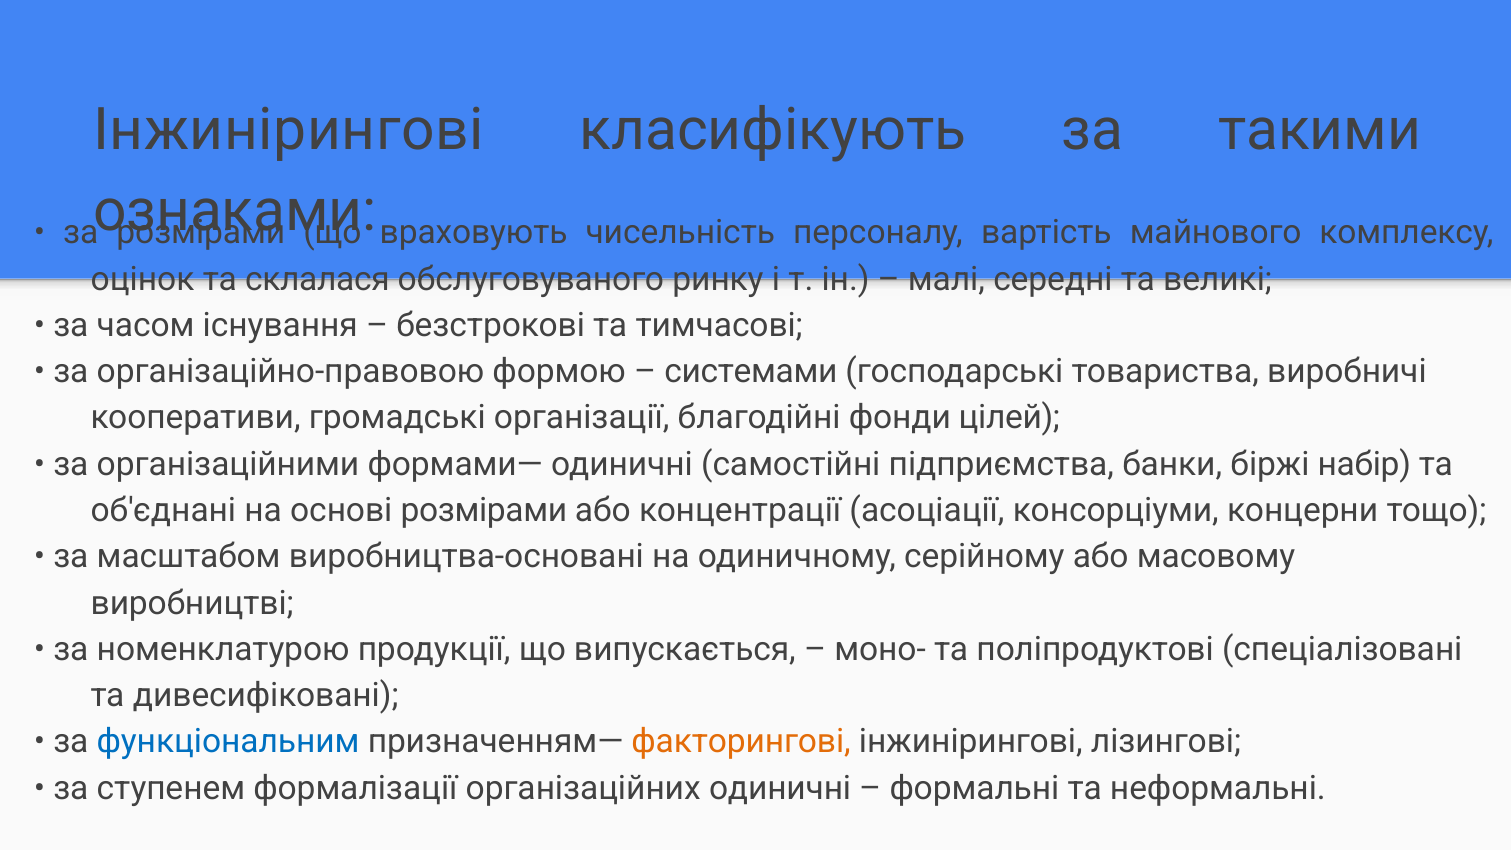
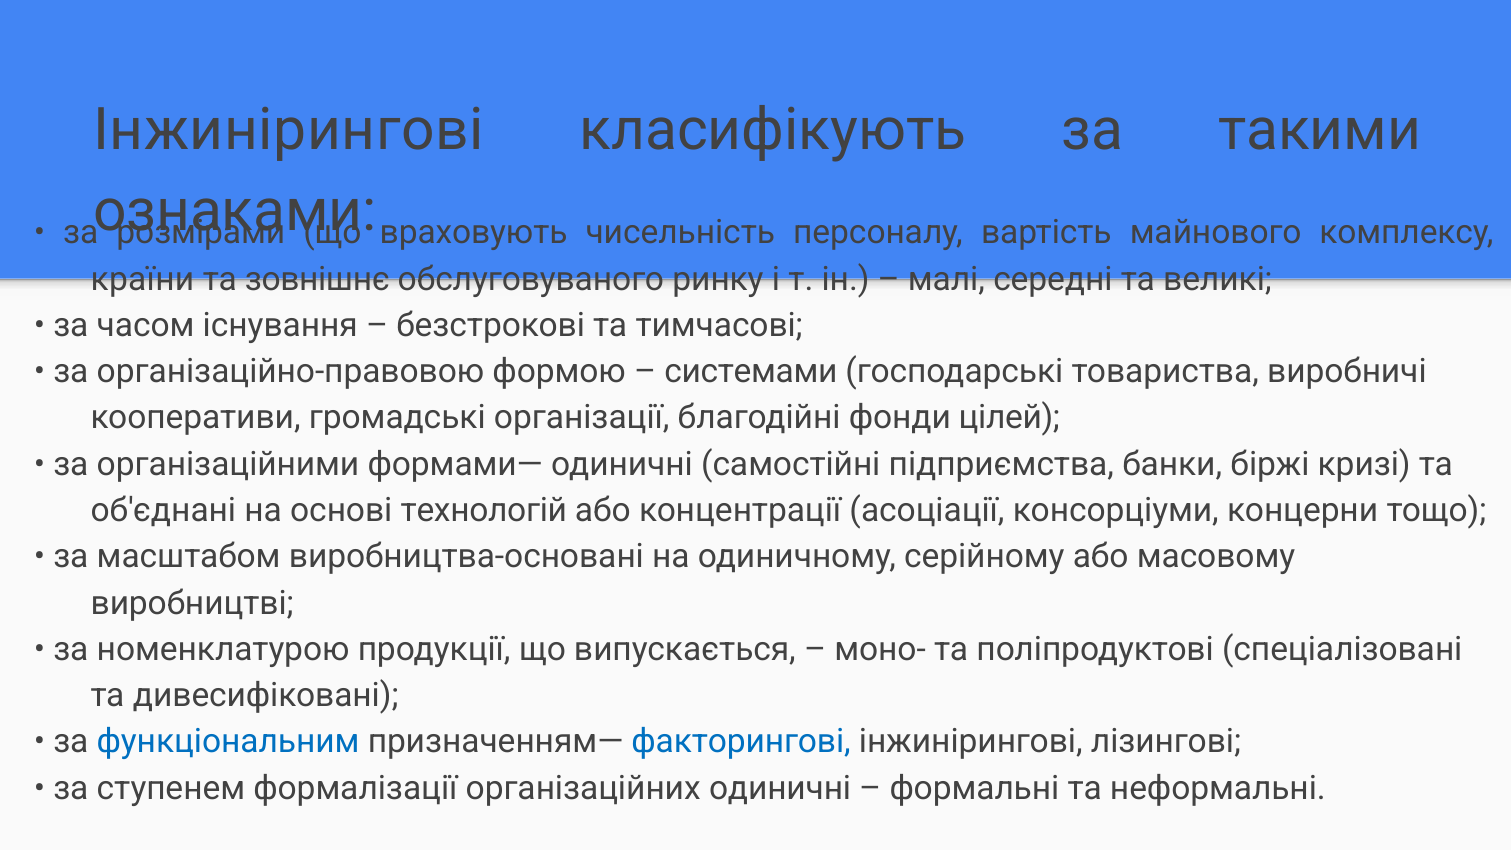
оцінок: оцінок -> країни (142, 279)
склалася: склалася -> зовнішнє (317, 279)
набір: набір -> кризі (1364, 464)
основі розмірами: розмірами -> технологій (484, 510)
факторингові colour: orange -> blue (741, 742)
